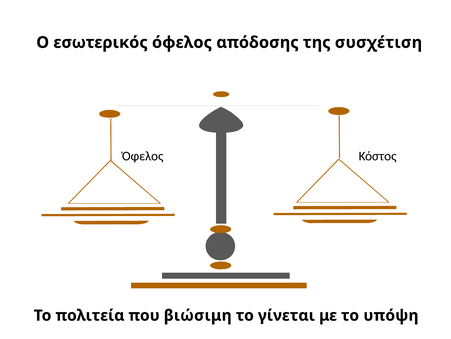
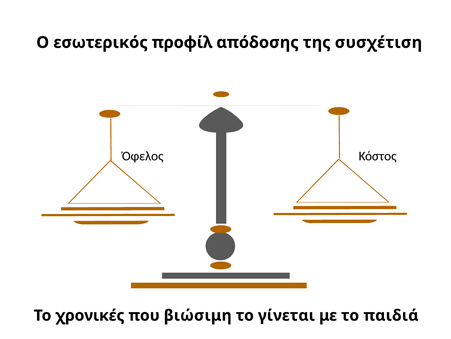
εσωτερικός όφελος: όφελος -> προφίλ (182, 42)
πολιτεία: πολιτεία -> χρονικές (90, 315)
υπόψη: υπόψη -> παιδιά (391, 315)
